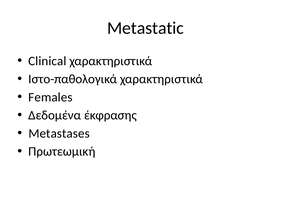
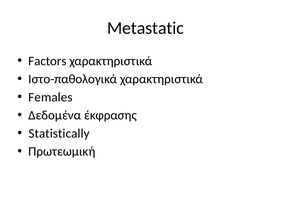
Clinical: Clinical -> Factors (47, 61)
Metastases: Metastases -> Statistically (59, 133)
